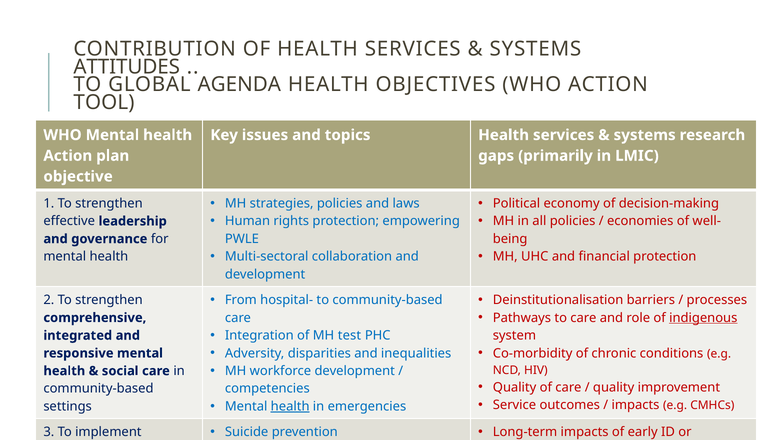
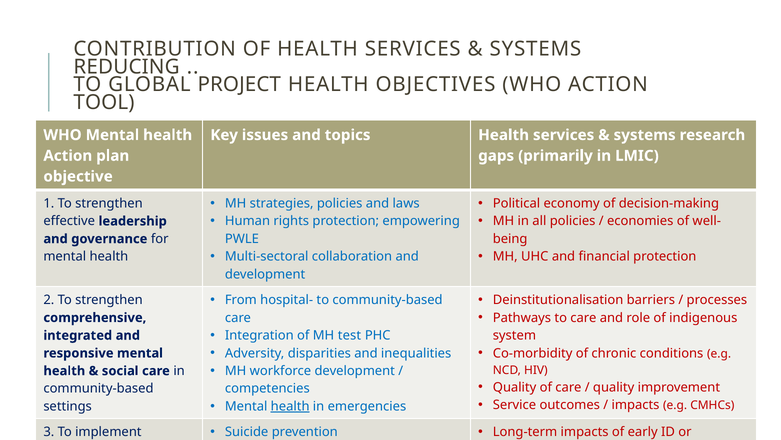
ATTITUDES: ATTITUDES -> REDUCING (127, 67)
AGENDA: AGENDA -> PROJECT (239, 84)
indigenous underline: present -> none (703, 317)
